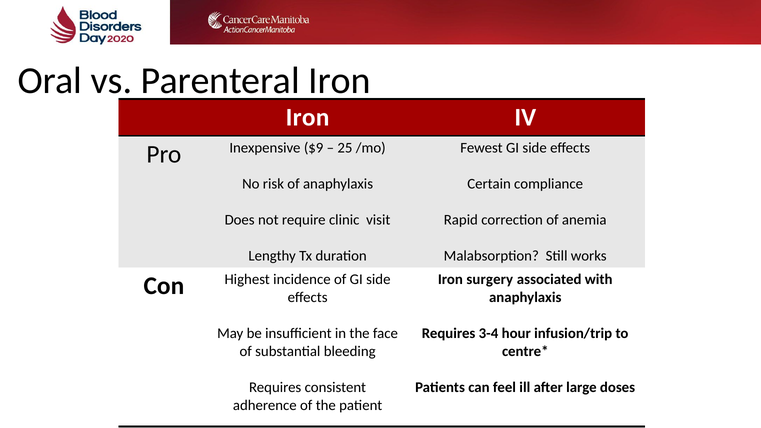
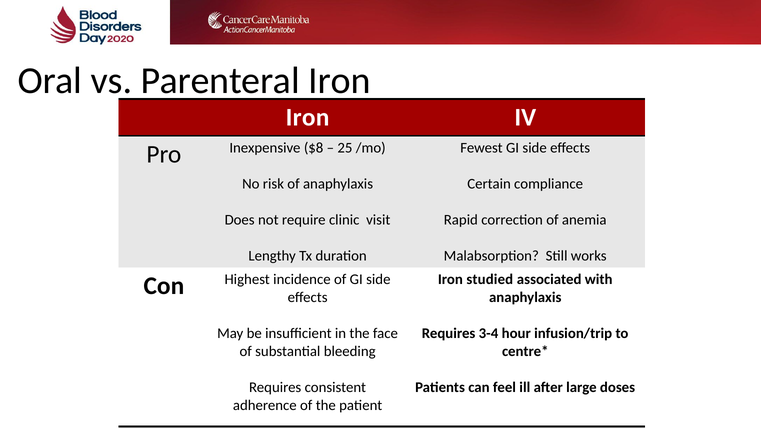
$9: $9 -> $8 (314, 148)
surgery: surgery -> studied (490, 280)
